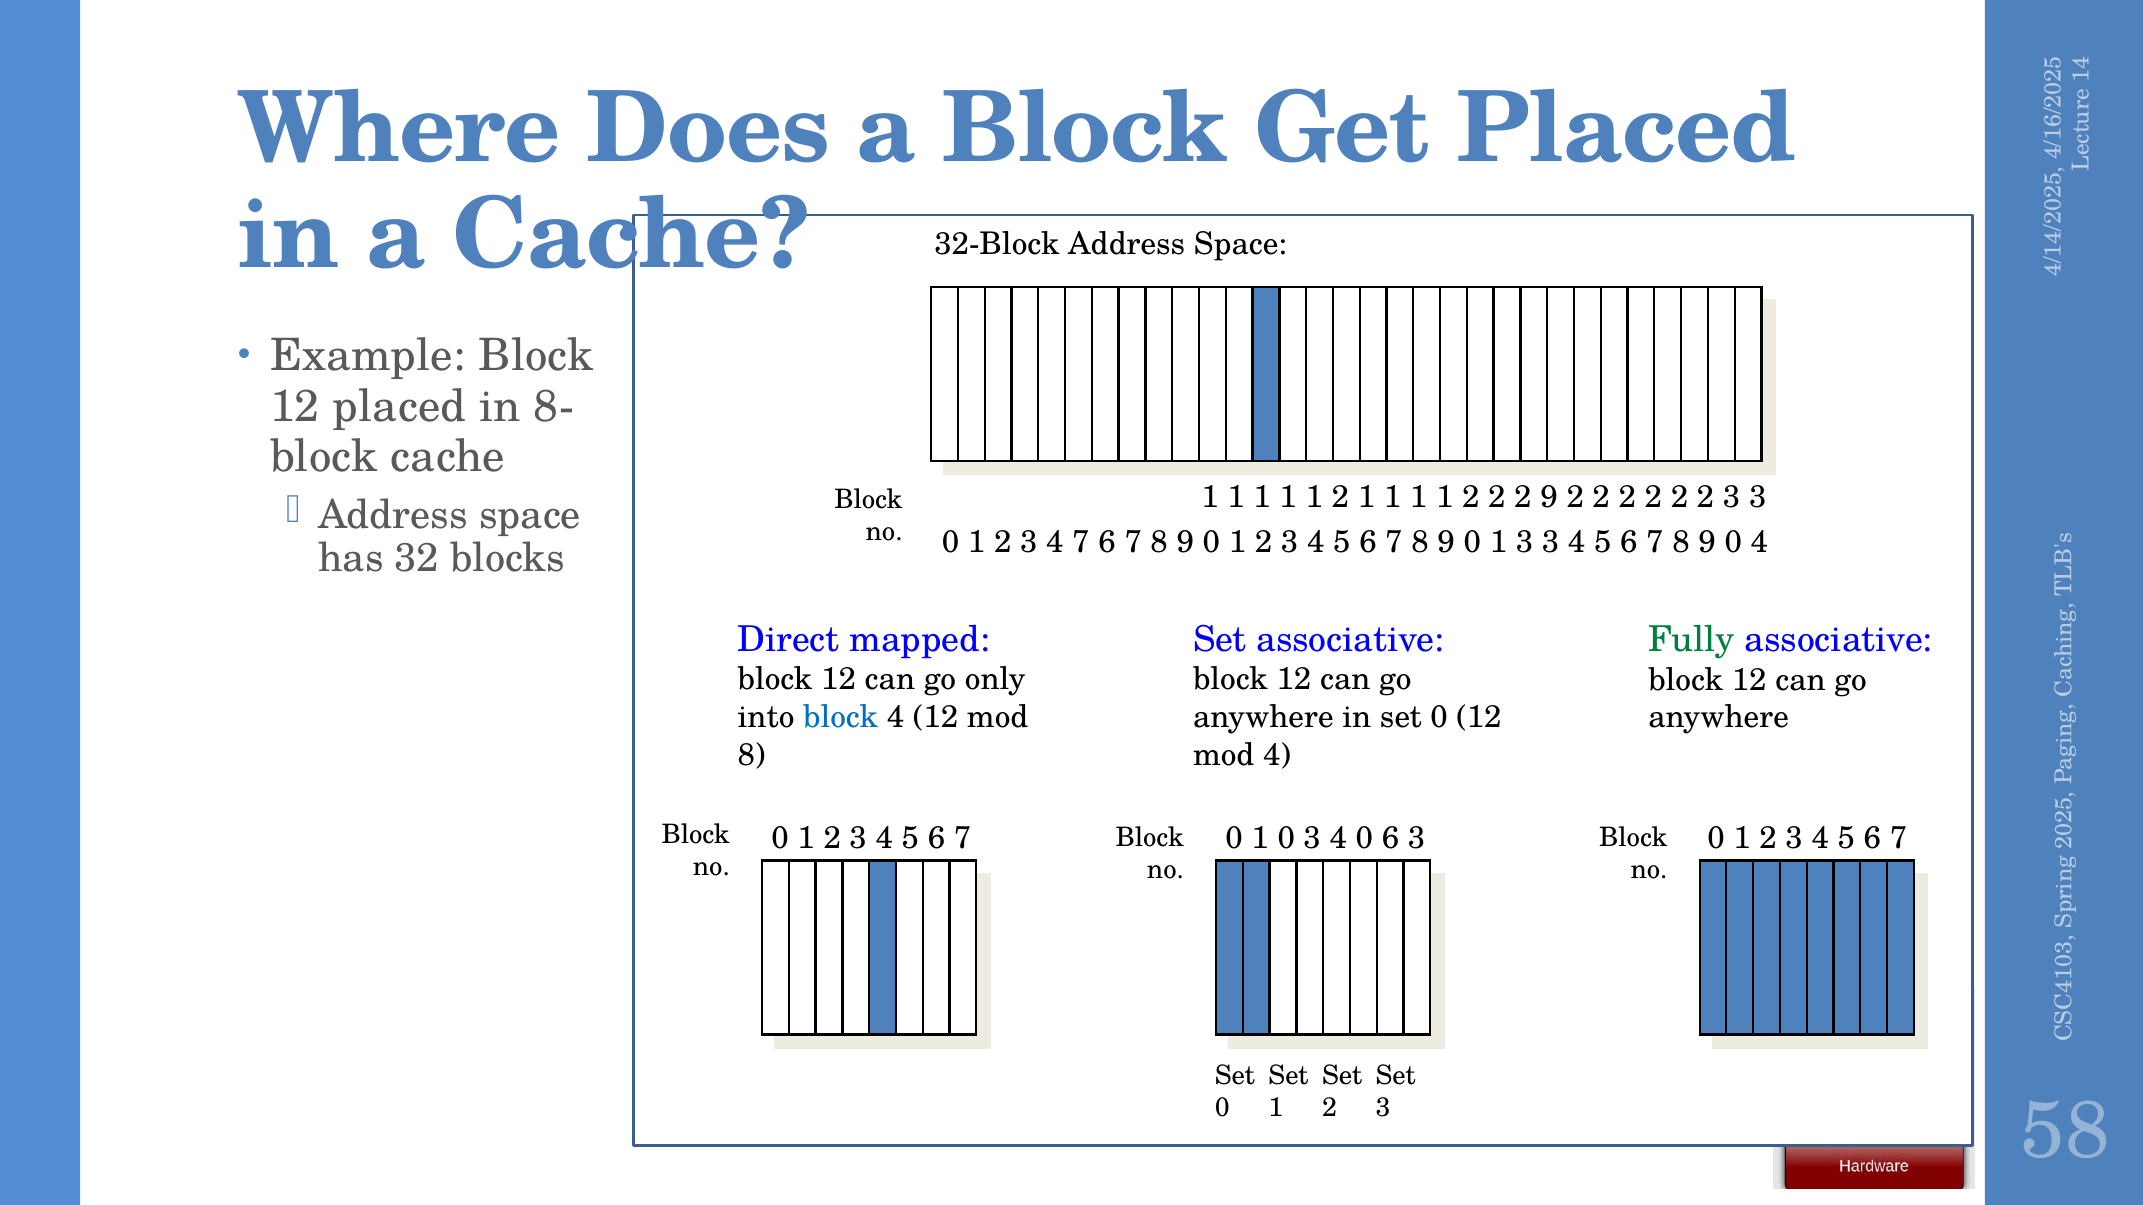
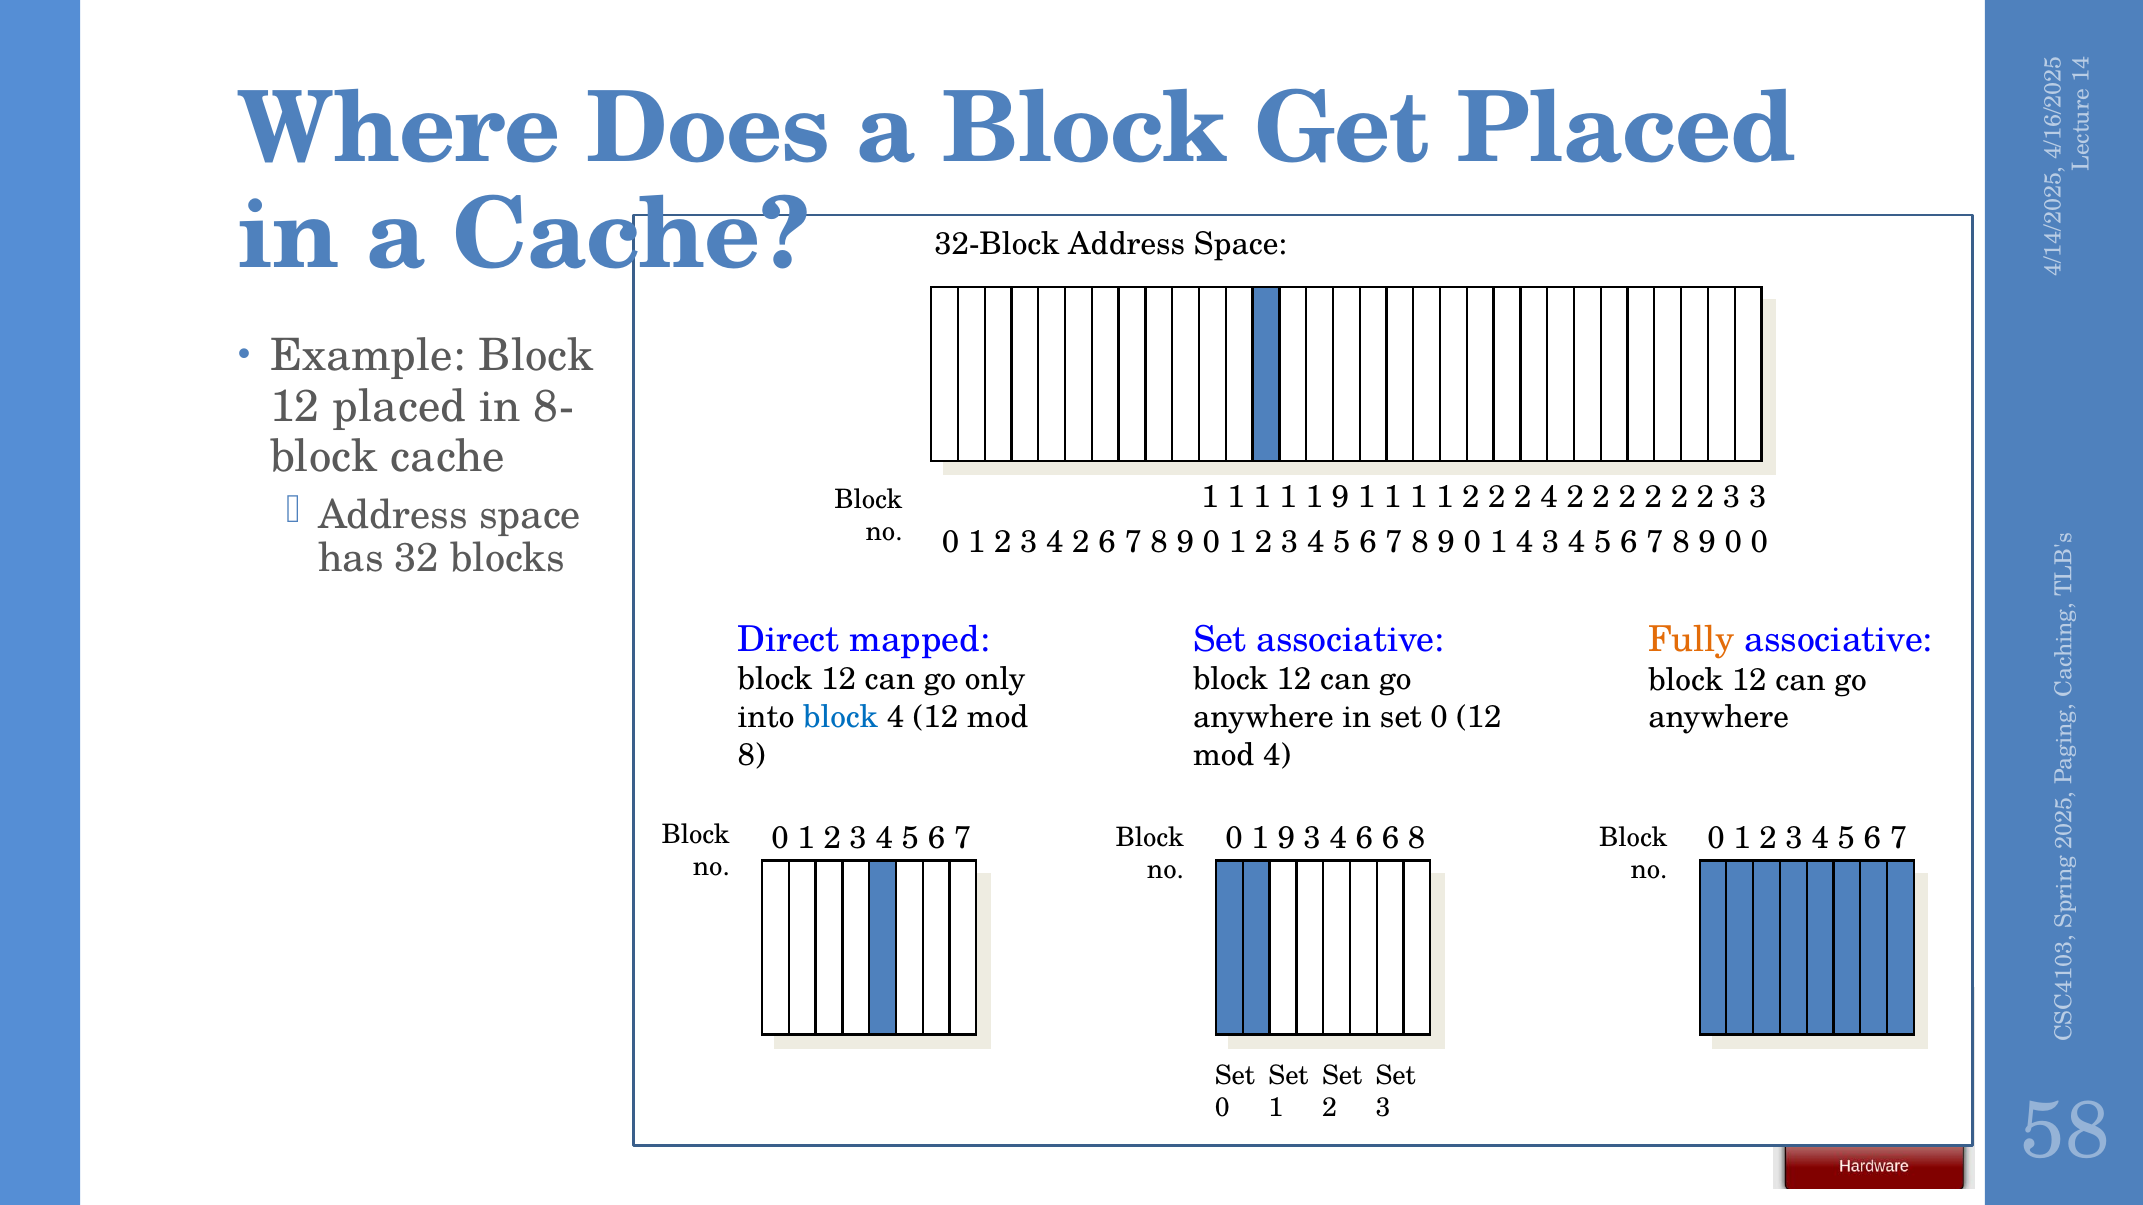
2: 2 -> 9 (1340, 497)
2 9: 9 -> 4 (1549, 497)
3 4 7: 7 -> 2 (1081, 542)
0 1 3: 3 -> 4 (1524, 542)
0 4: 4 -> 0 (1759, 542)
Fully colour: green -> orange (1692, 640)
0 1 0: 0 -> 9 (1286, 838)
3 4 0: 0 -> 6 (1364, 838)
6 3: 3 -> 8 (1417, 838)
